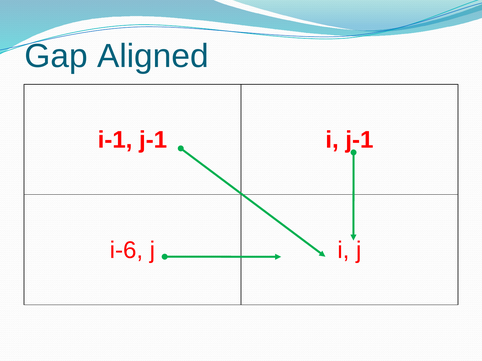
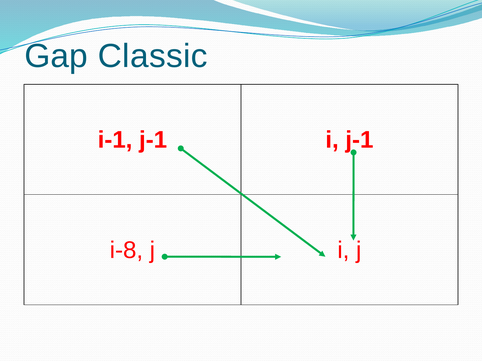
Aligned: Aligned -> Classic (153, 56)
i-6: i-6 -> i-8 (127, 250)
